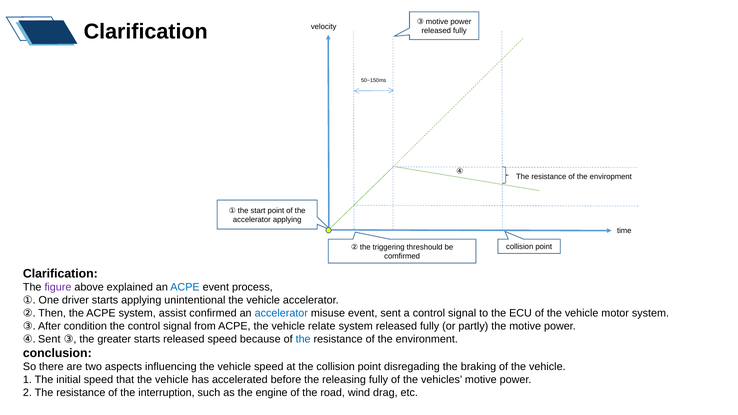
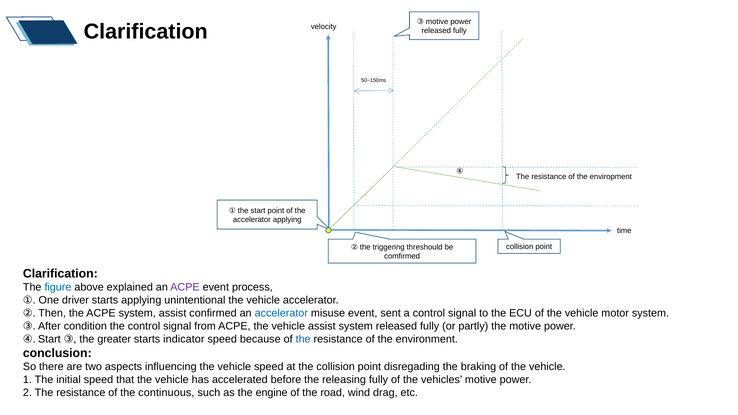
figure colour: purple -> blue (58, 287)
ACPE colour: blue -> purple (185, 287)
vehicle relate: relate -> assist (322, 326)
④ Sent: Sent -> Start (49, 339)
starts released: released -> indicator (184, 339)
interruption: interruption -> continuous (166, 393)
